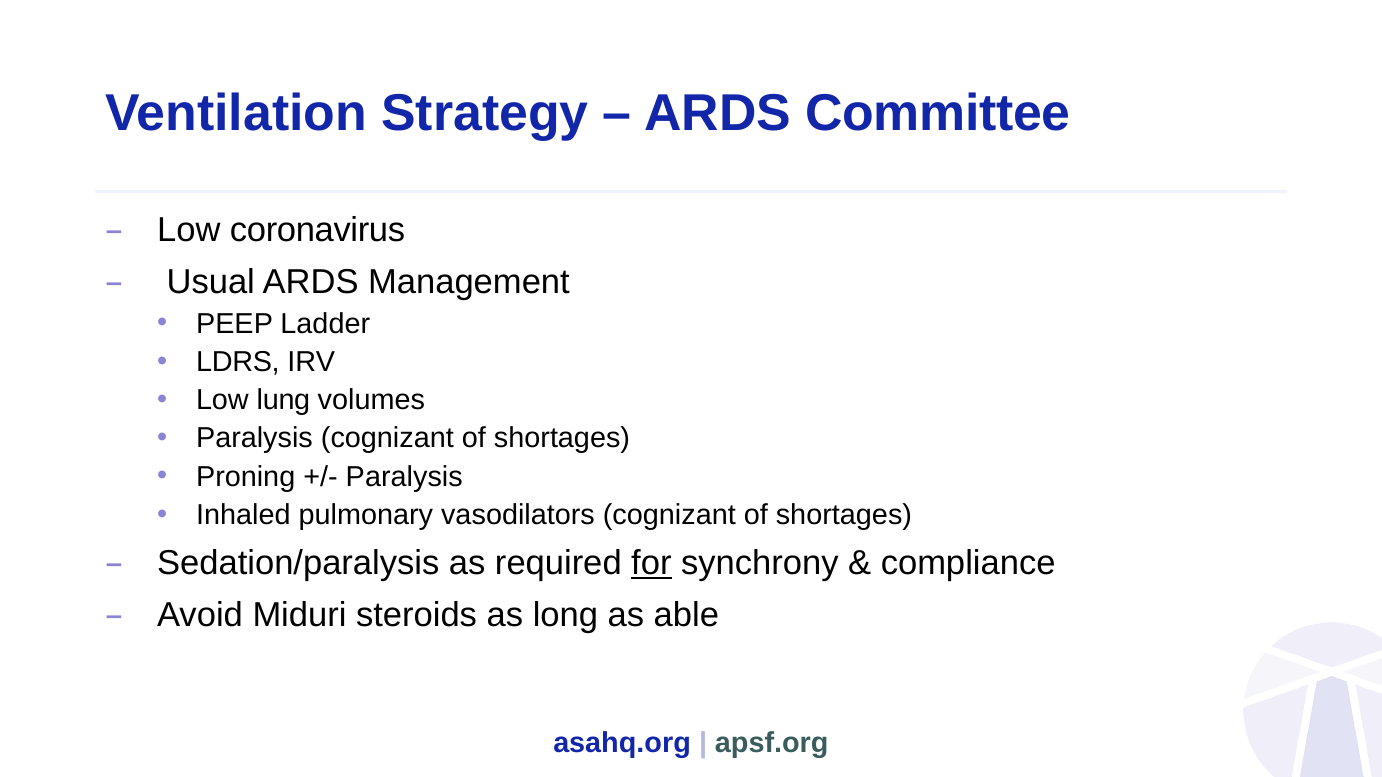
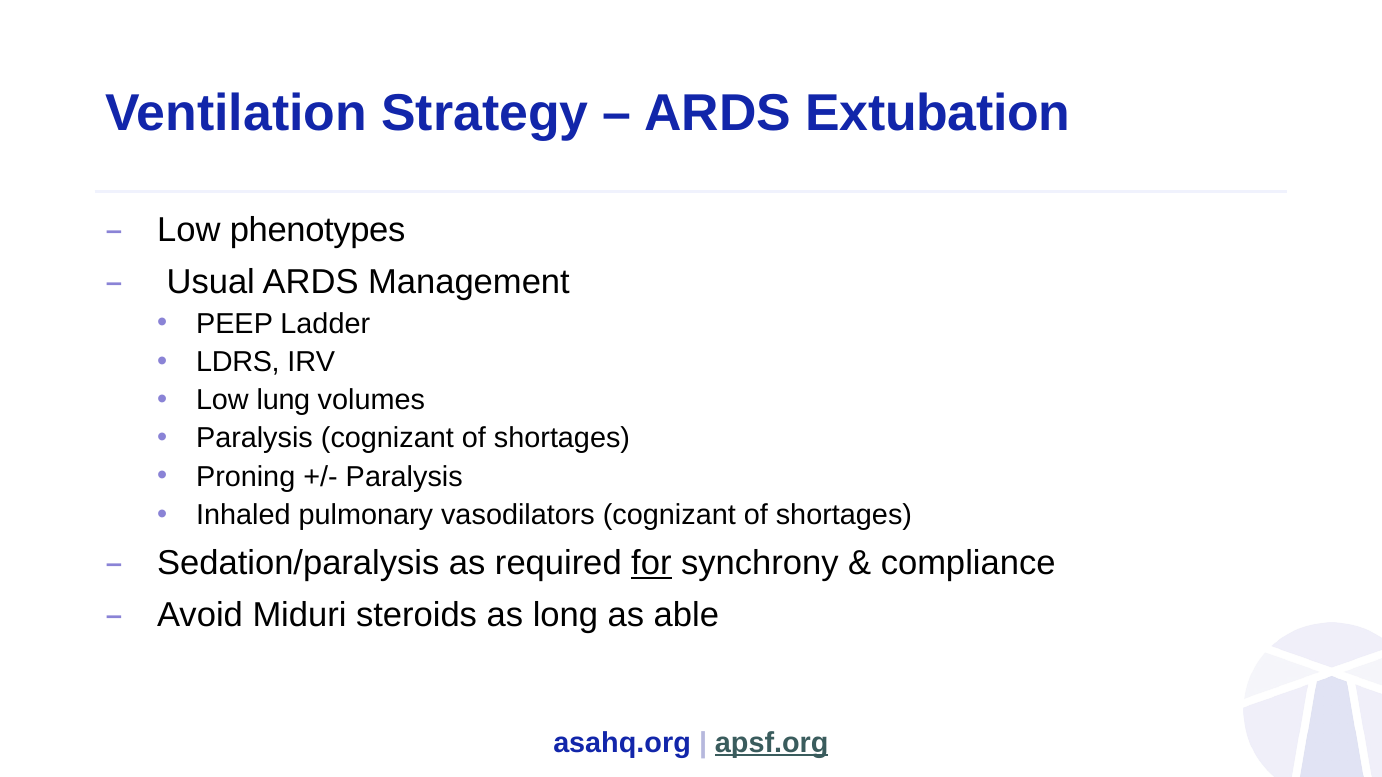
Committee: Committee -> Extubation (938, 114)
coronavirus: coronavirus -> phenotypes (318, 231)
apsf.org underline: none -> present (772, 743)
